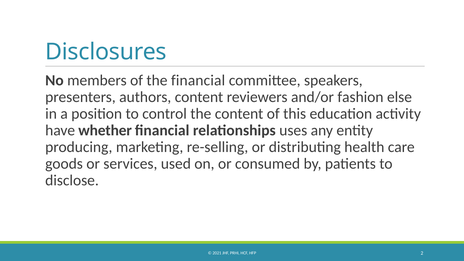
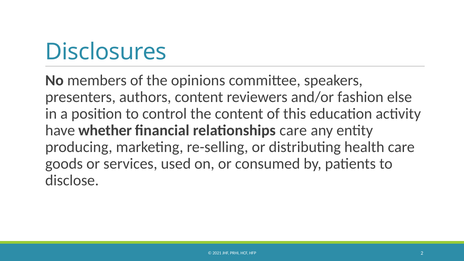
the financial: financial -> opinions (198, 80)
relationships uses: uses -> care (293, 130)
